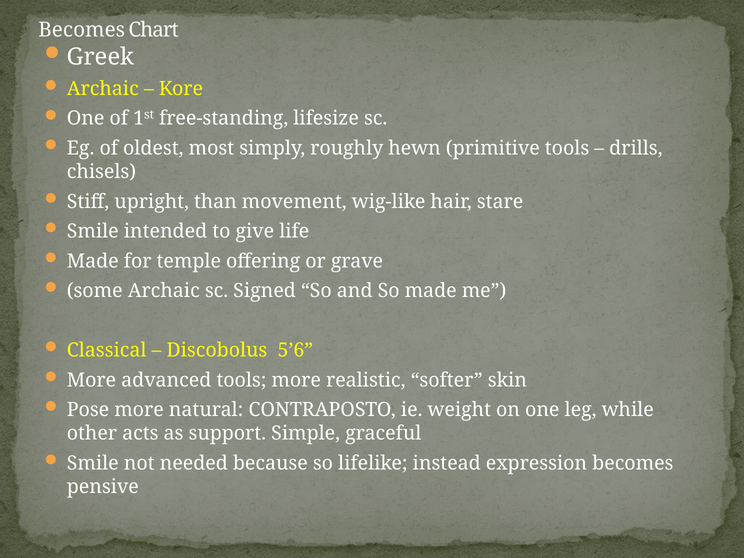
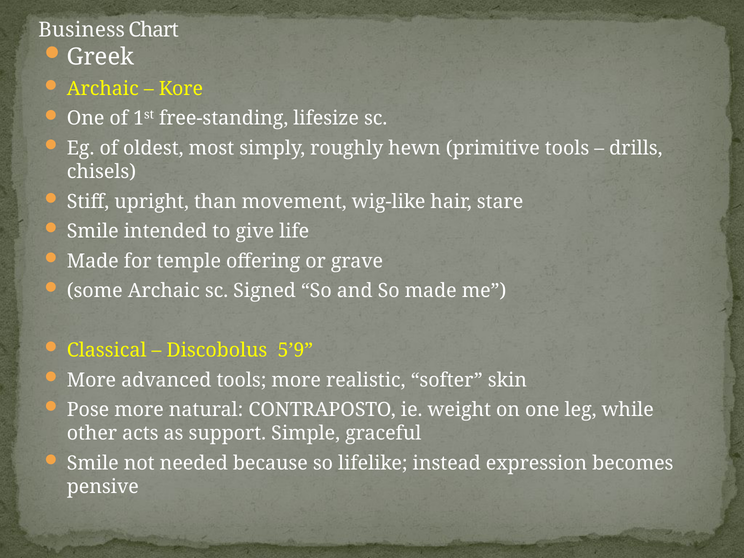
Becomes: Becomes -> Business (82, 30)
5’6: 5’6 -> 5’9 (295, 350)
